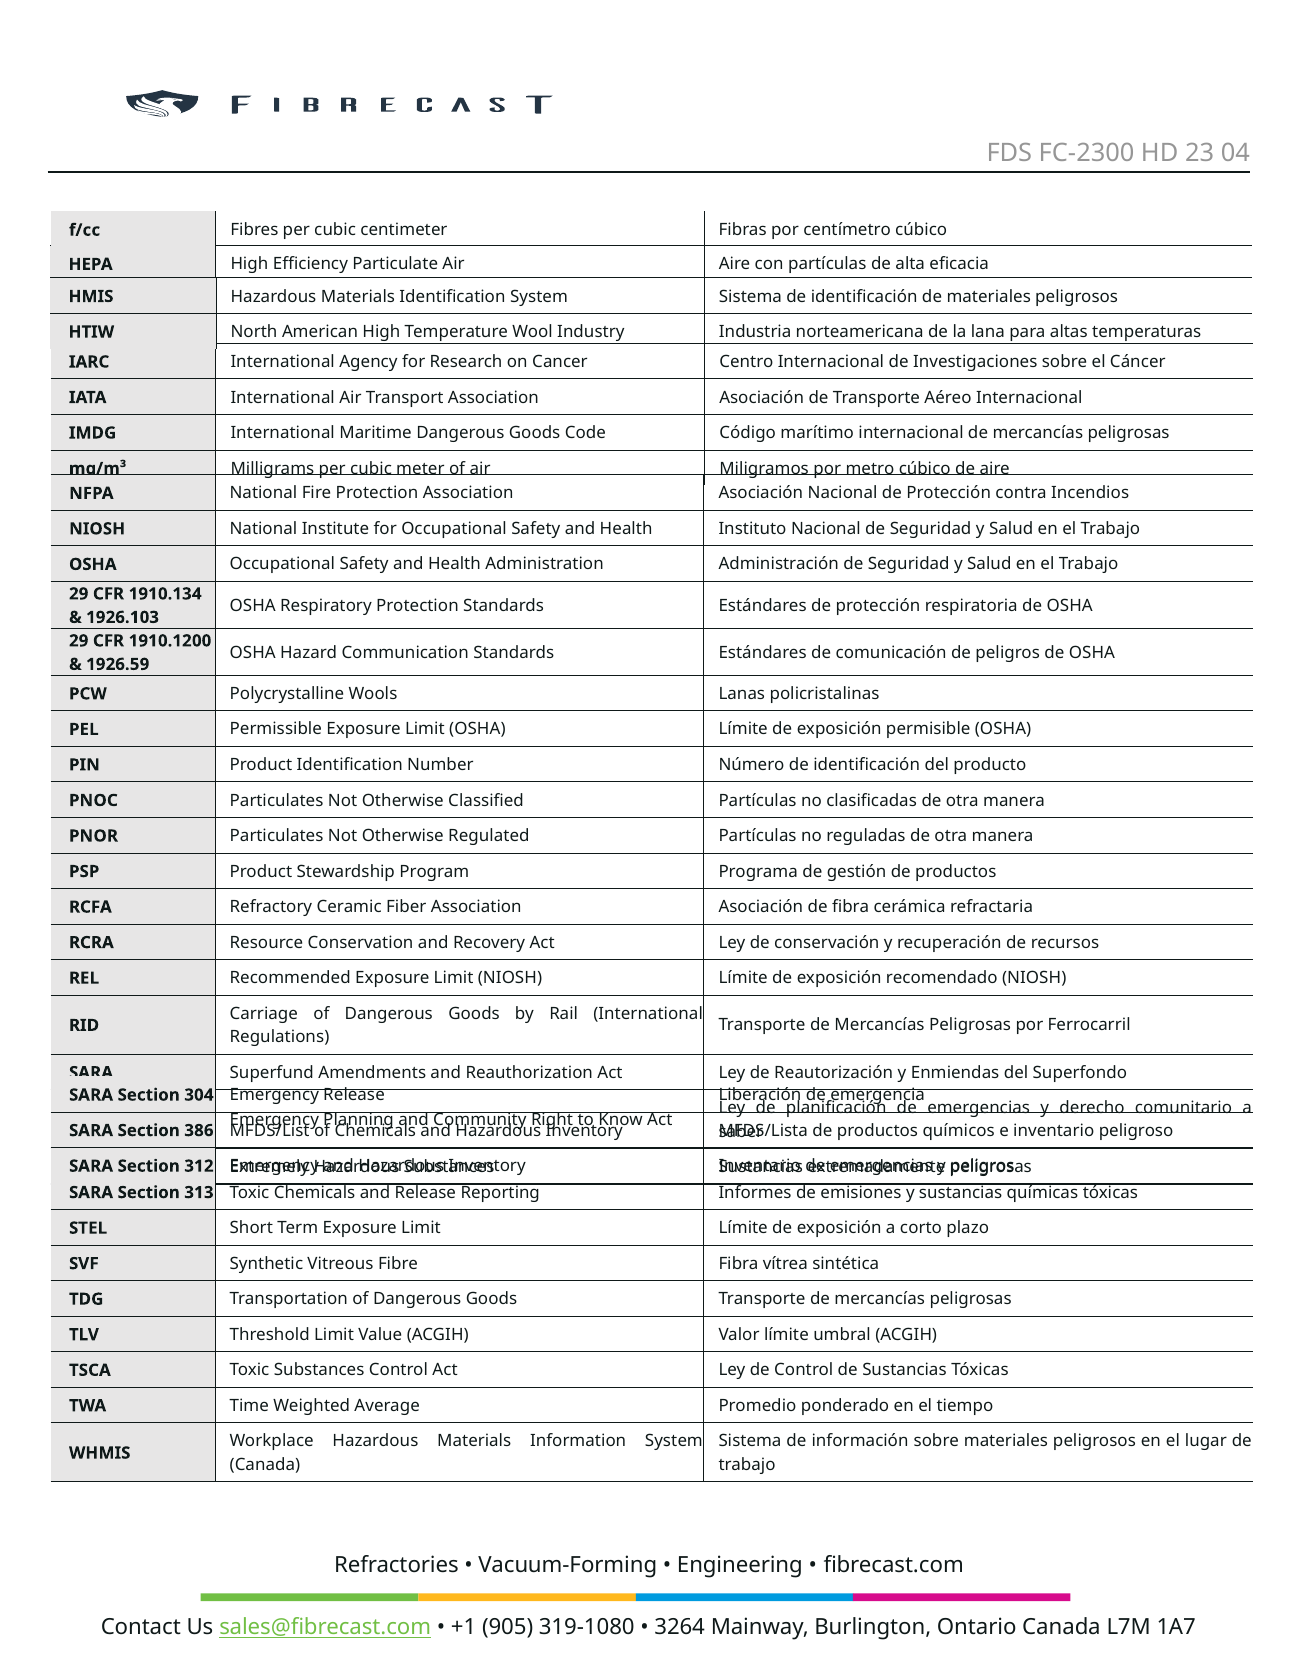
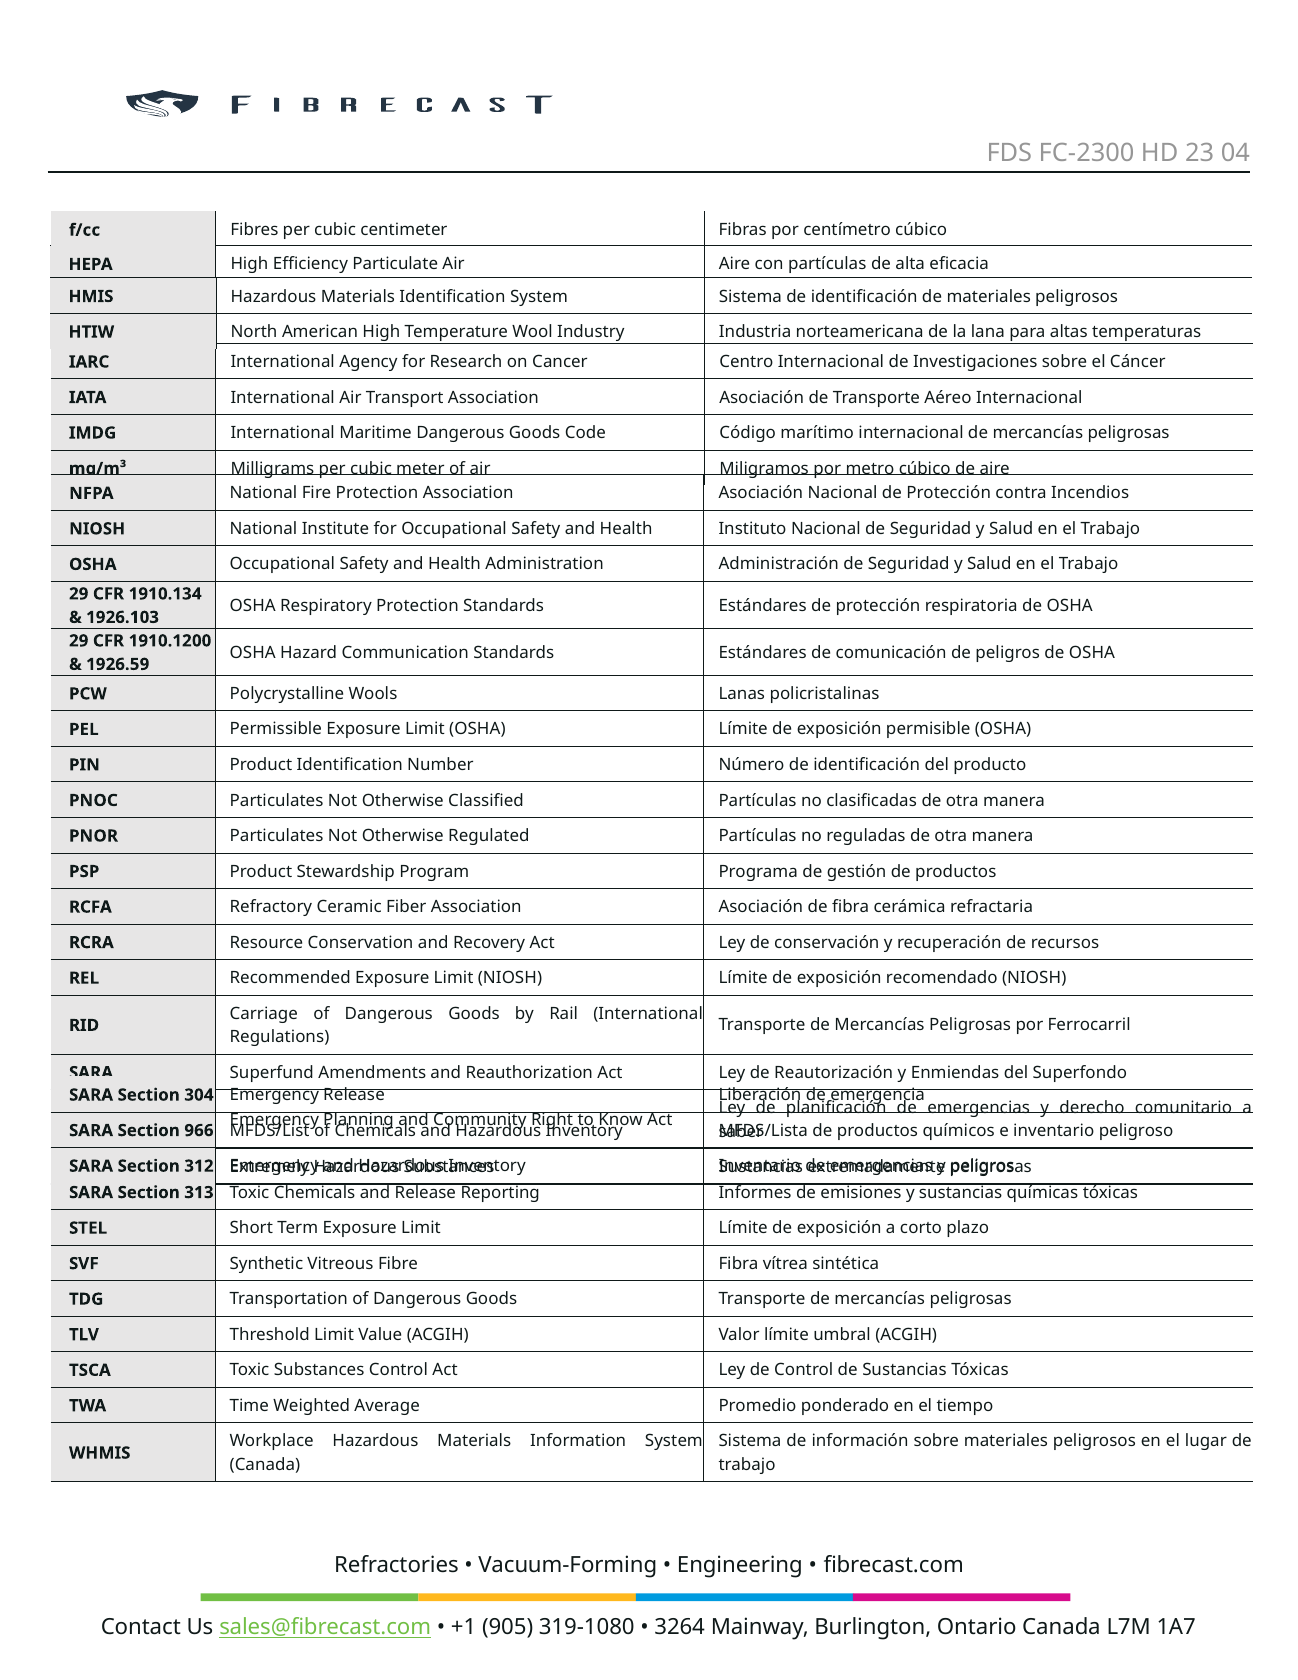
386: 386 -> 966 (199, 1130)
